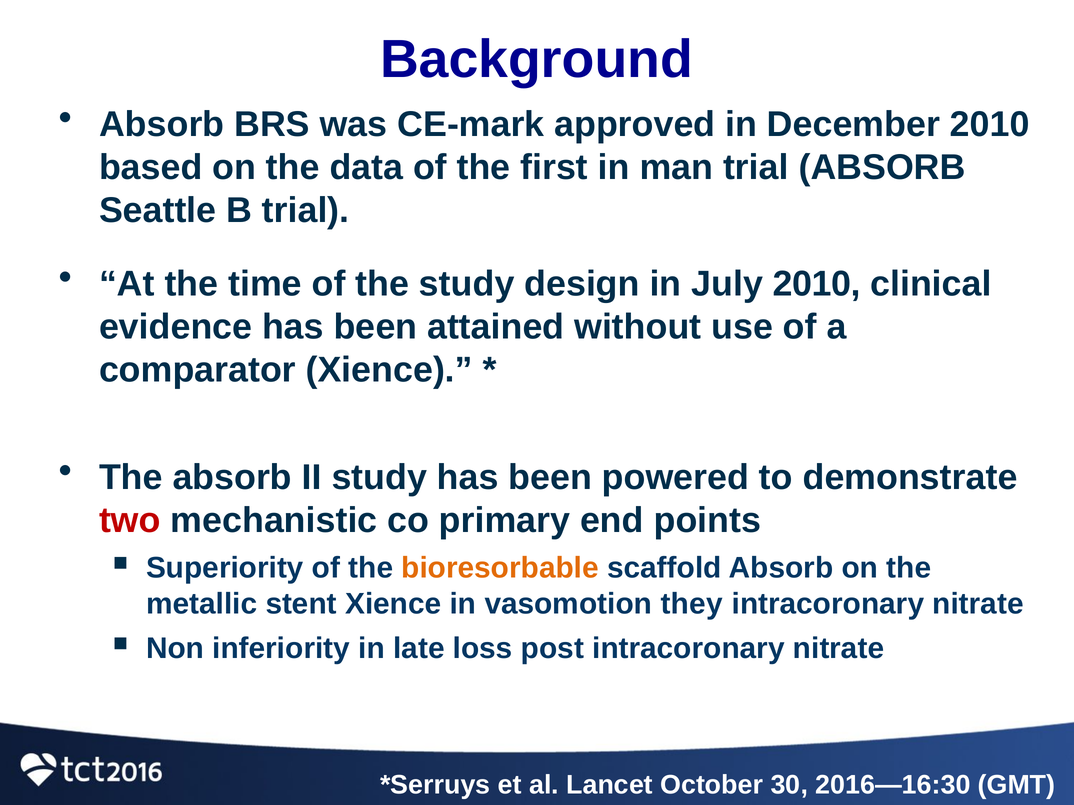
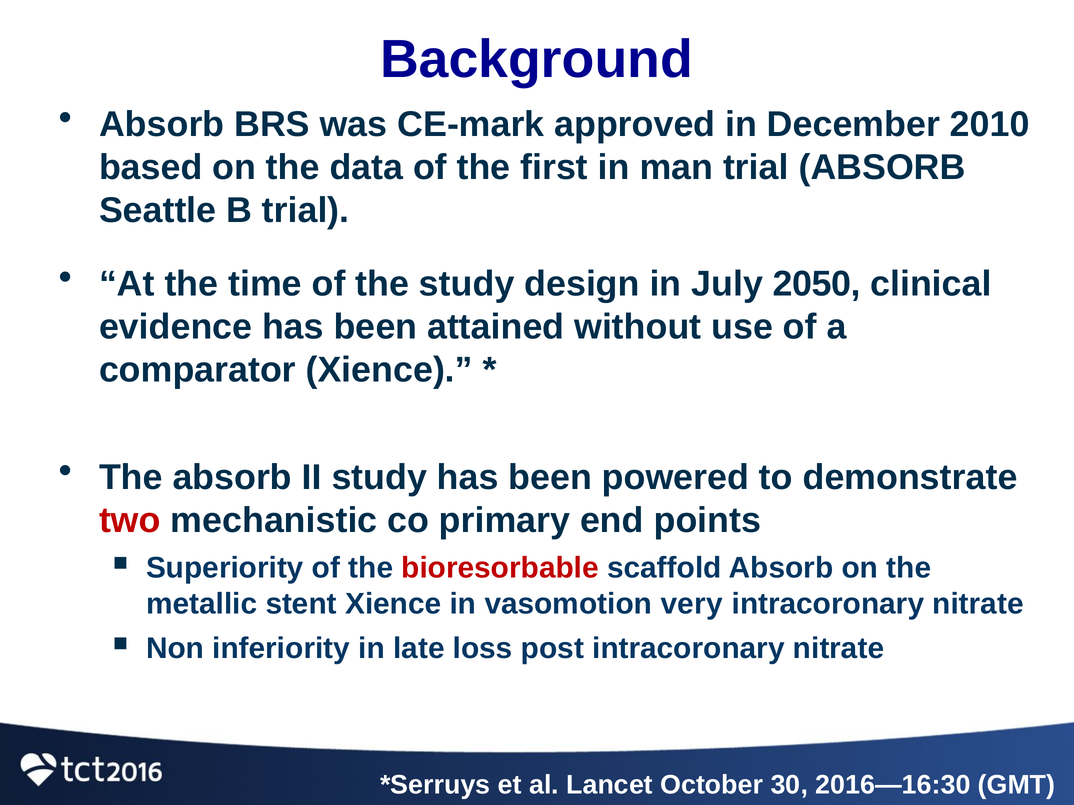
July 2010: 2010 -> 2050 (817, 284)
bioresorbable colour: orange -> red (500, 568)
they: they -> very (692, 604)
